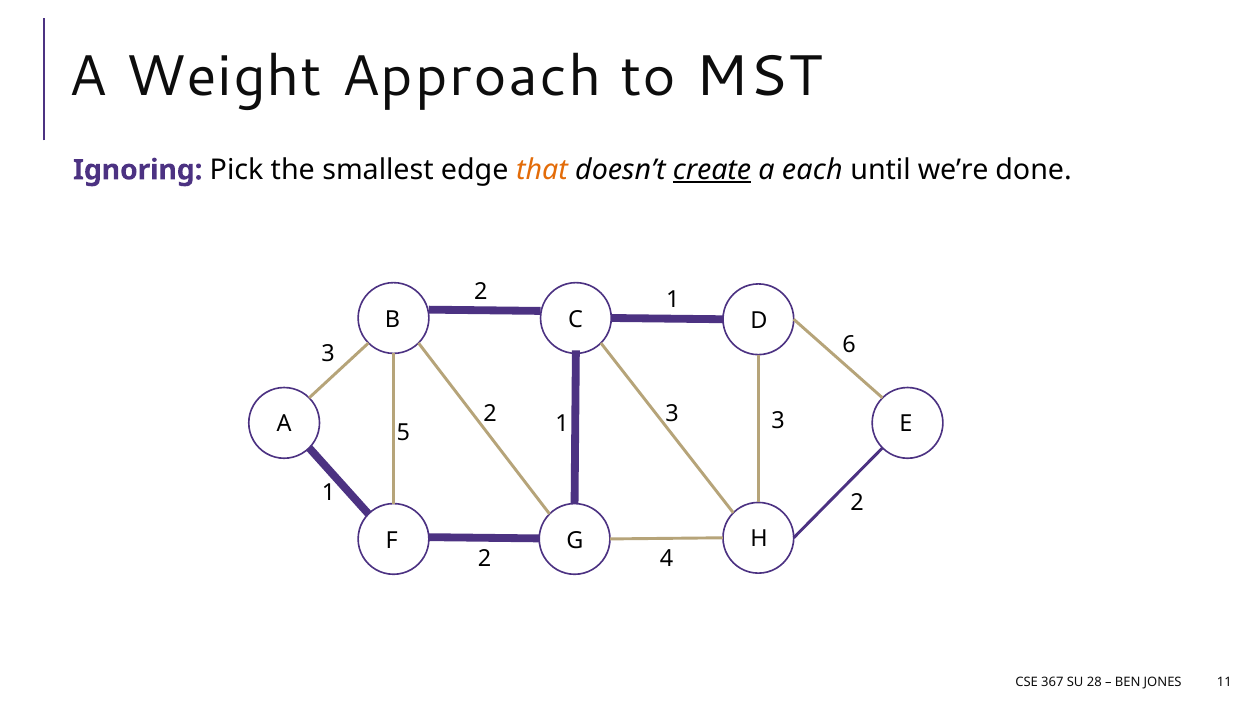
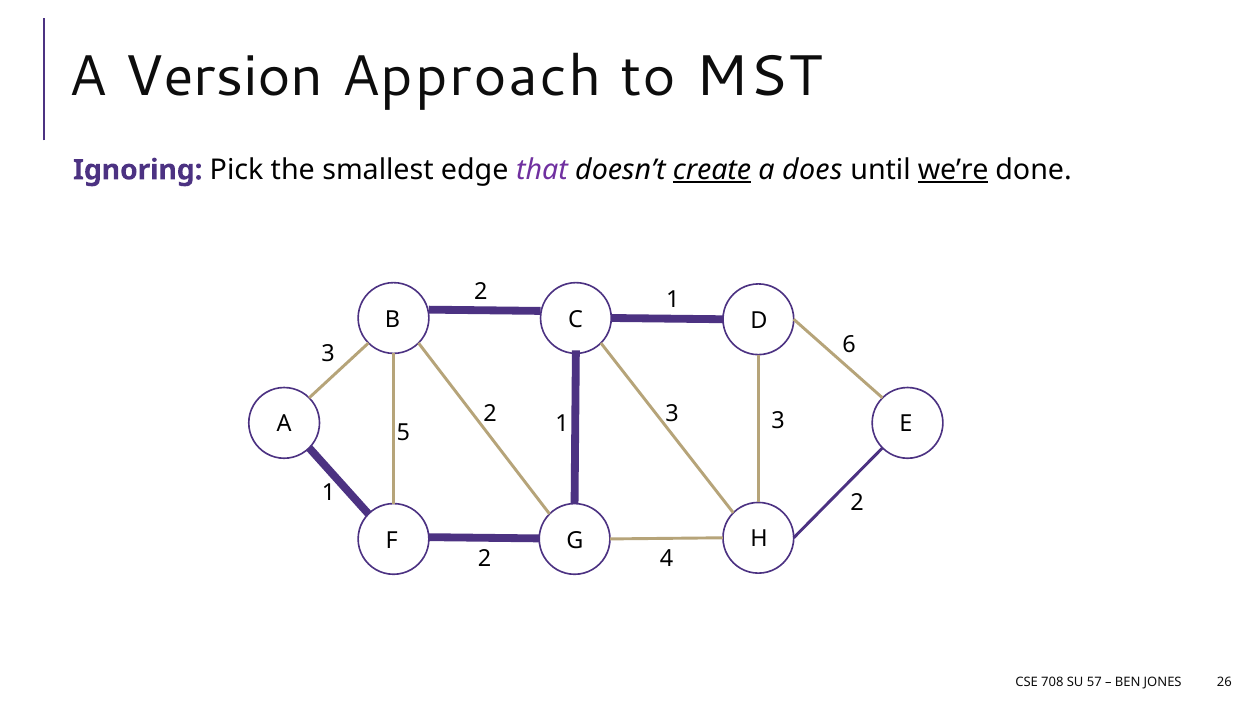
Weight: Weight -> Version (224, 77)
that colour: orange -> purple (542, 170)
each: each -> does (812, 170)
we’re underline: none -> present (953, 170)
367: 367 -> 708 (1052, 683)
28: 28 -> 57 (1094, 683)
11: 11 -> 26 (1224, 683)
